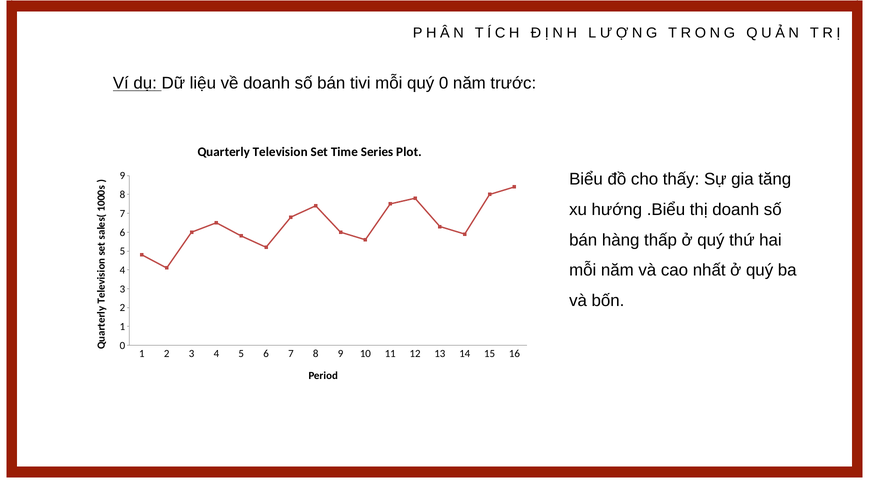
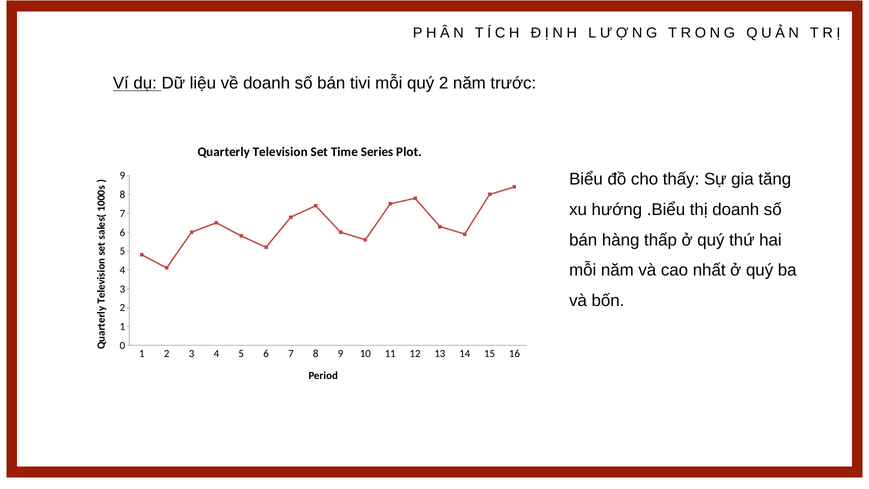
quý 0: 0 -> 2 (444, 83)
